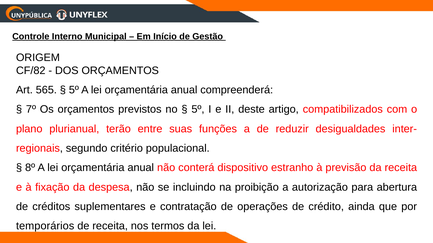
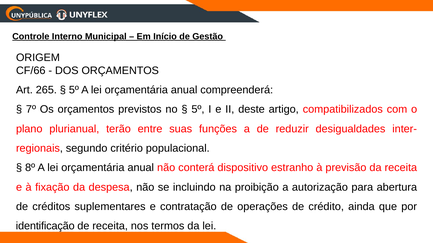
CF/82: CF/82 -> CF/66 (31, 71)
565: 565 -> 265 (46, 90)
temporários: temporários -> identificação (45, 227)
